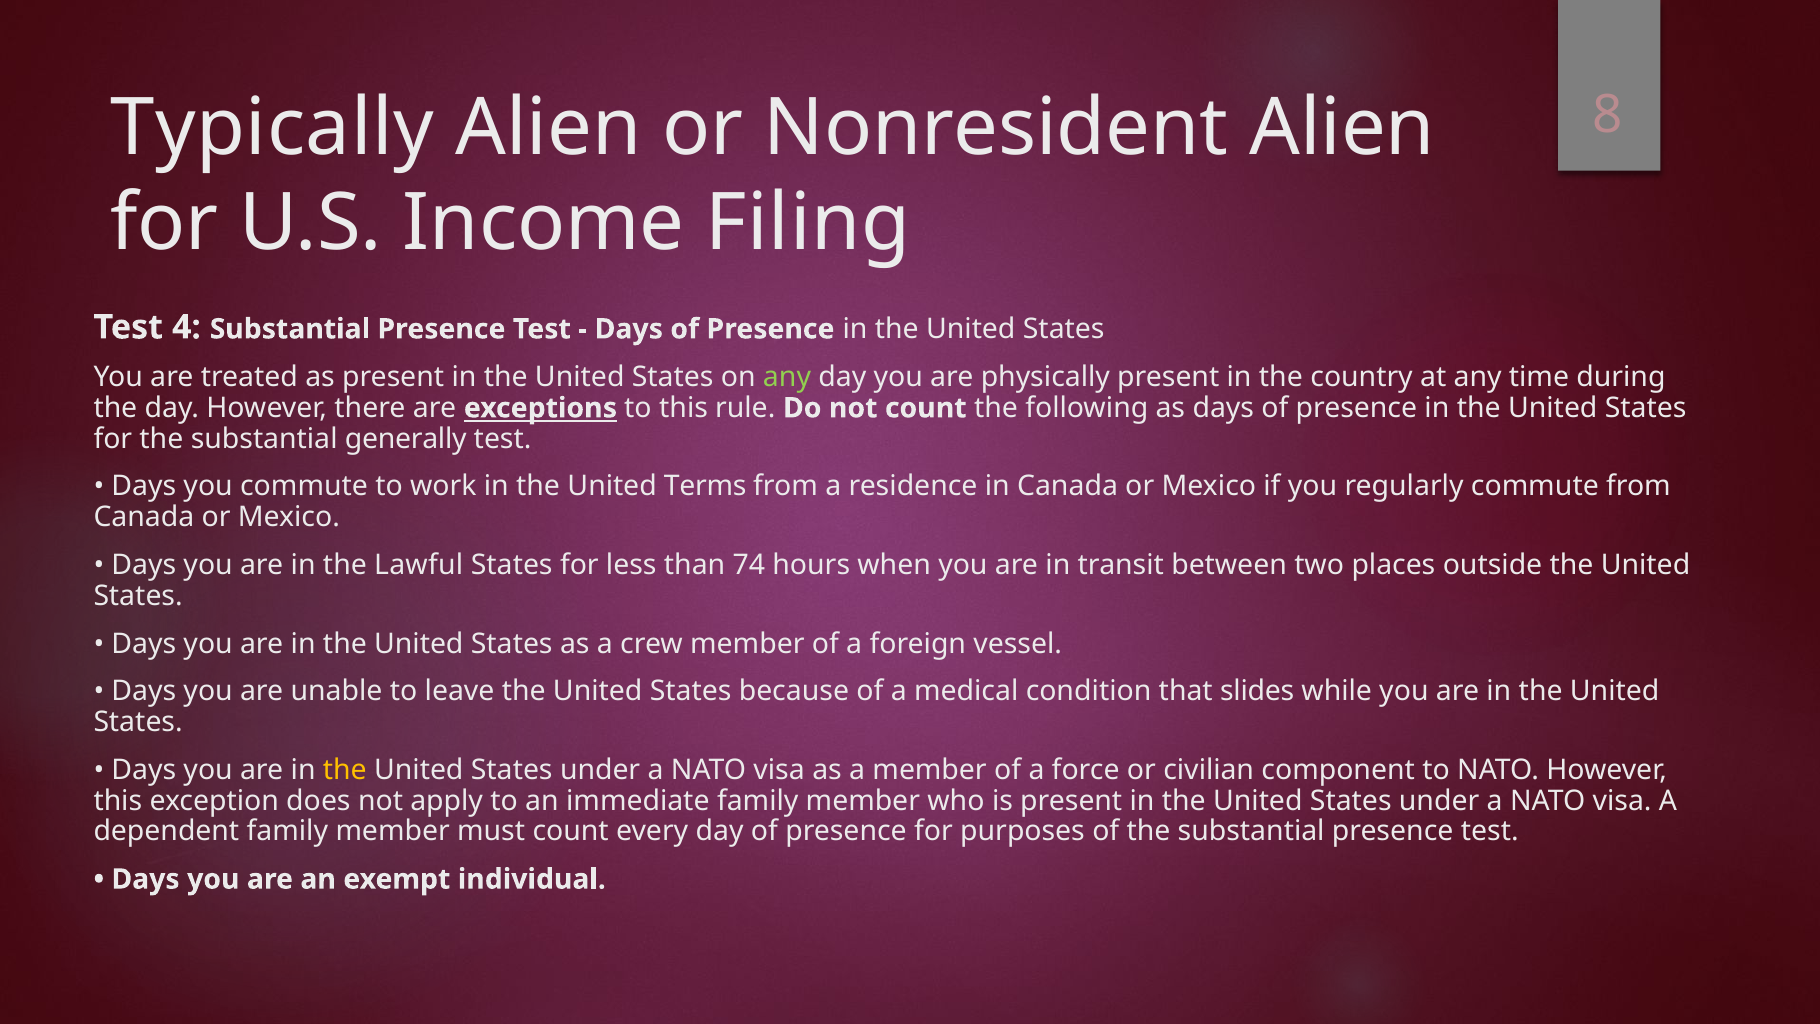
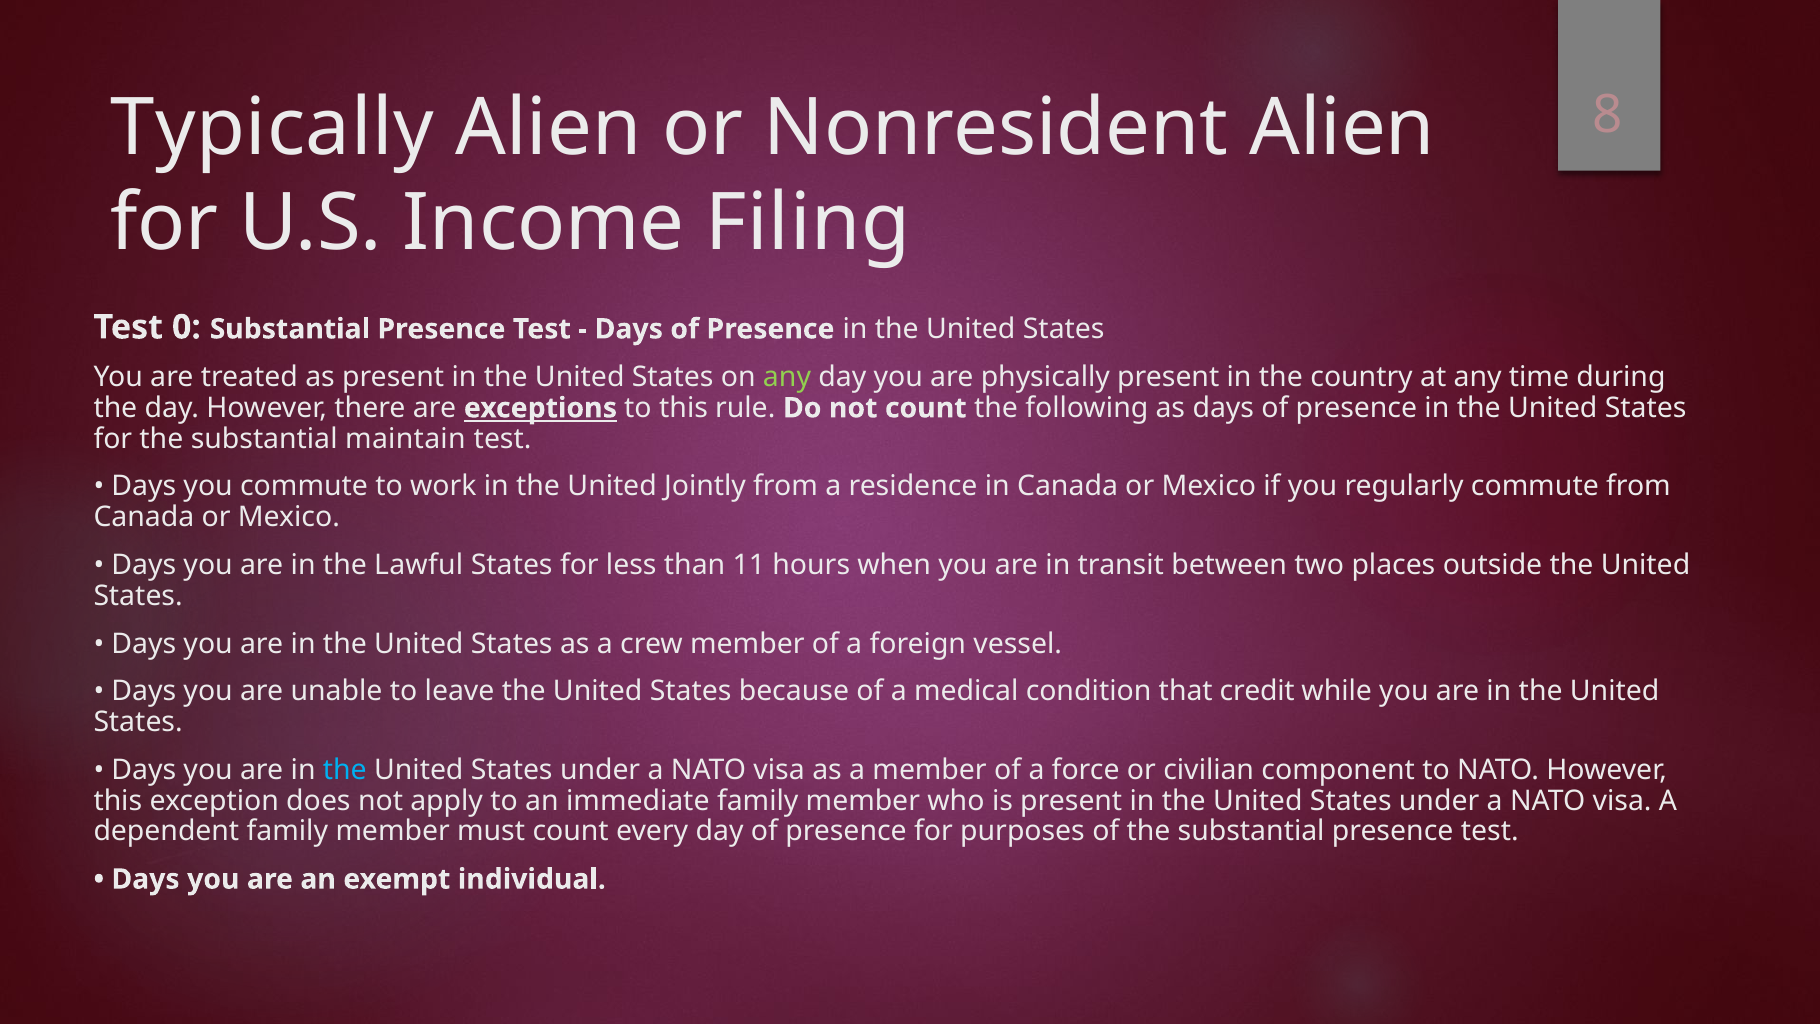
4: 4 -> 0 (186, 327)
generally: generally -> maintain (405, 439)
Terms: Terms -> Jointly (705, 486)
74: 74 -> 11 (749, 565)
slides: slides -> credit (1257, 691)
the colour: yellow -> light blue (345, 770)
